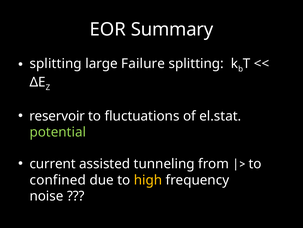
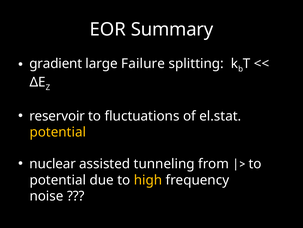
splitting: splitting -> gradient (56, 64)
potential colour: light green -> yellow (58, 132)
current: current -> nuclear (53, 163)
confined: confined -> potential (58, 179)
